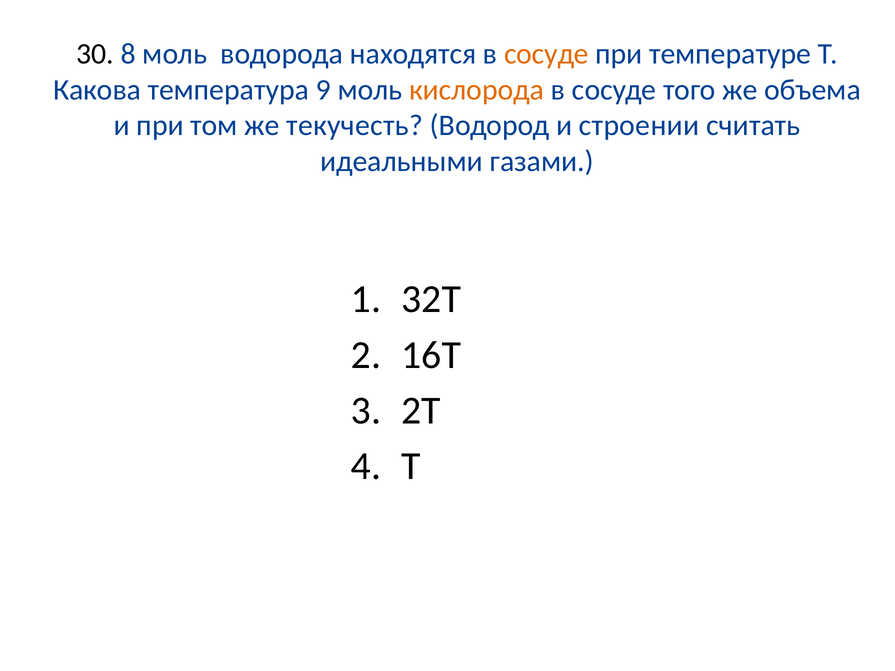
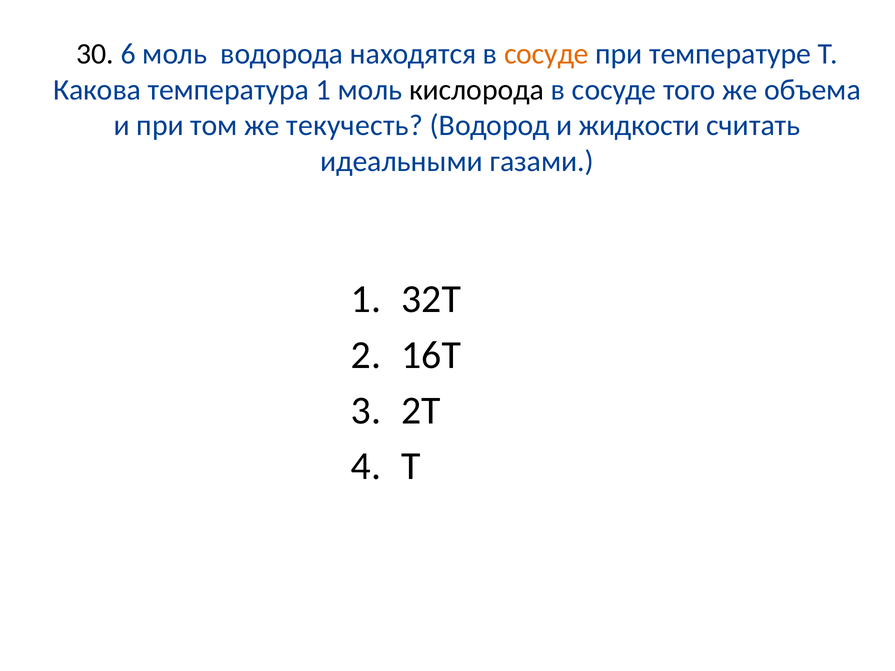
8: 8 -> 6 (128, 54)
температура 9: 9 -> 1 (323, 90)
кислорода colour: orange -> black (477, 90)
строении: строении -> жидкости (639, 126)
